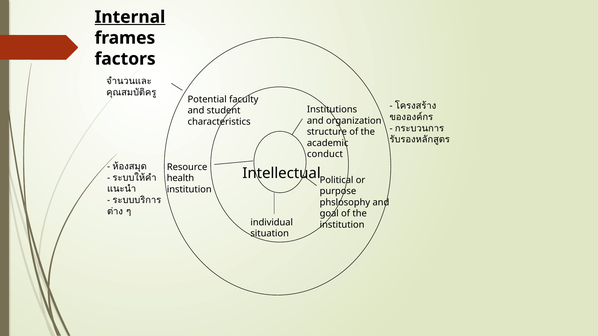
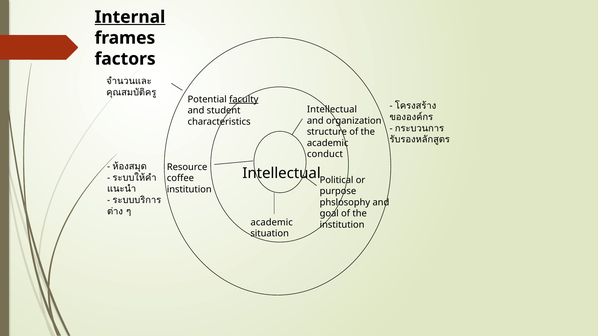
faculty underline: none -> present (244, 99)
Institutions: Institutions -> Intellectual (332, 110)
health: health -> coffee (180, 178)
individual: individual -> academic (272, 223)
